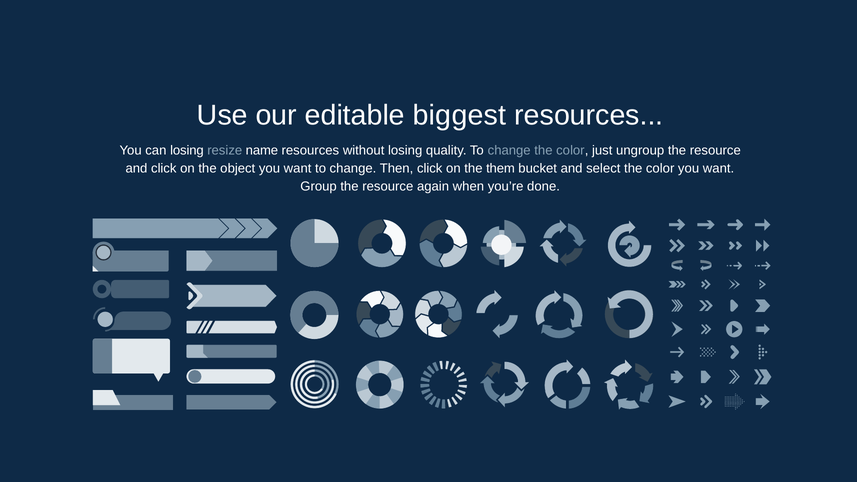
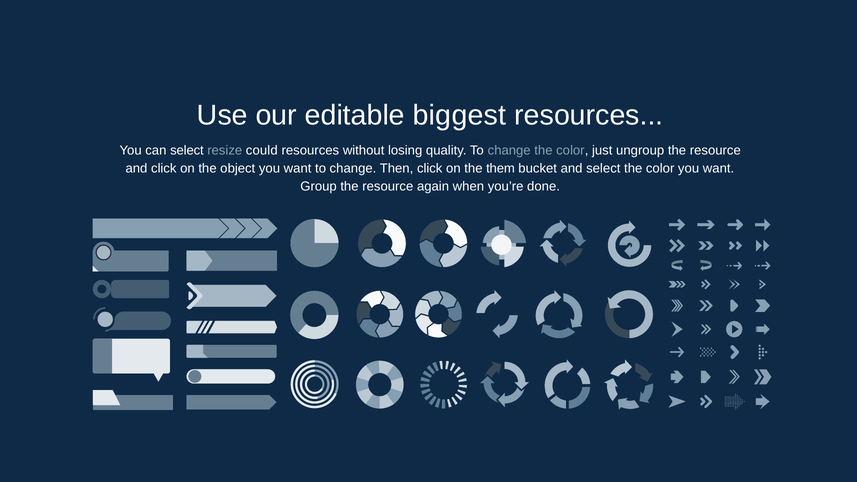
can losing: losing -> select (187, 150)
name: name -> could (262, 150)
